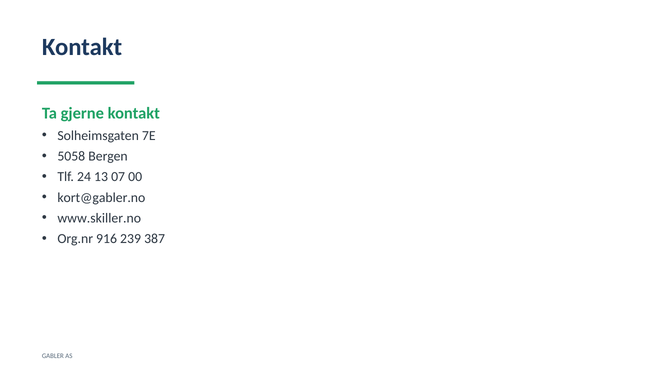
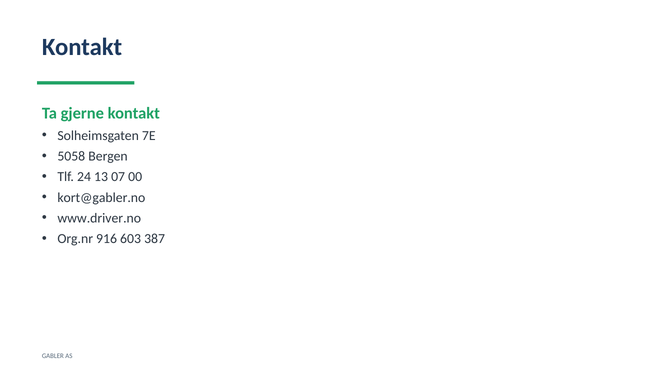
www.skiller.no: www.skiller.no -> www.driver.no (99, 218)
239: 239 -> 603 (131, 239)
